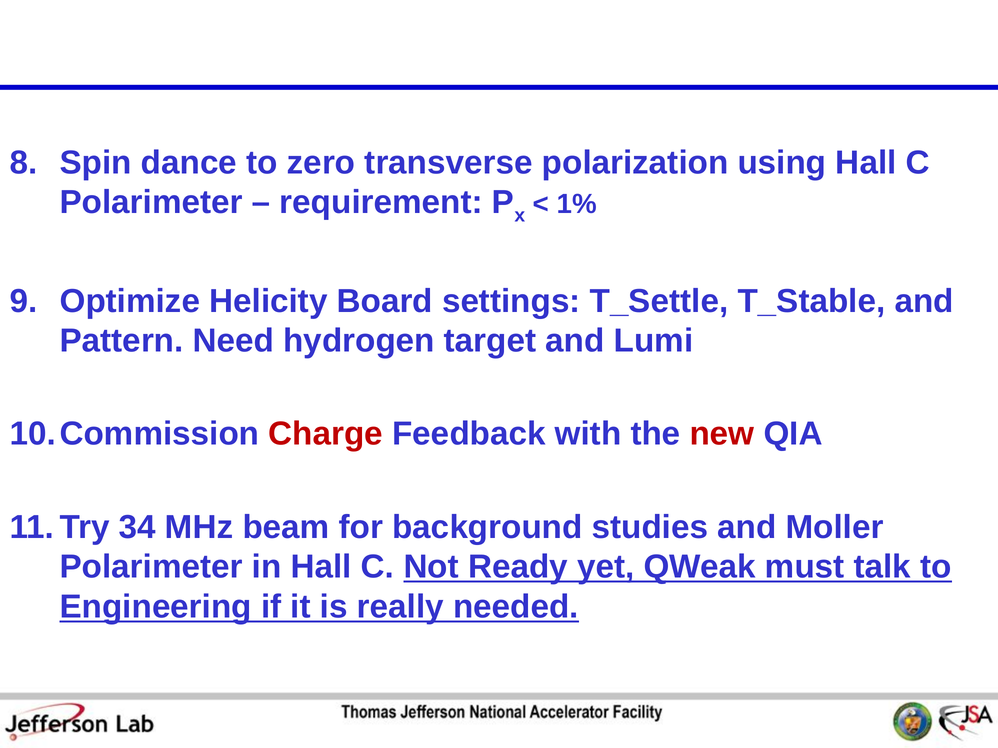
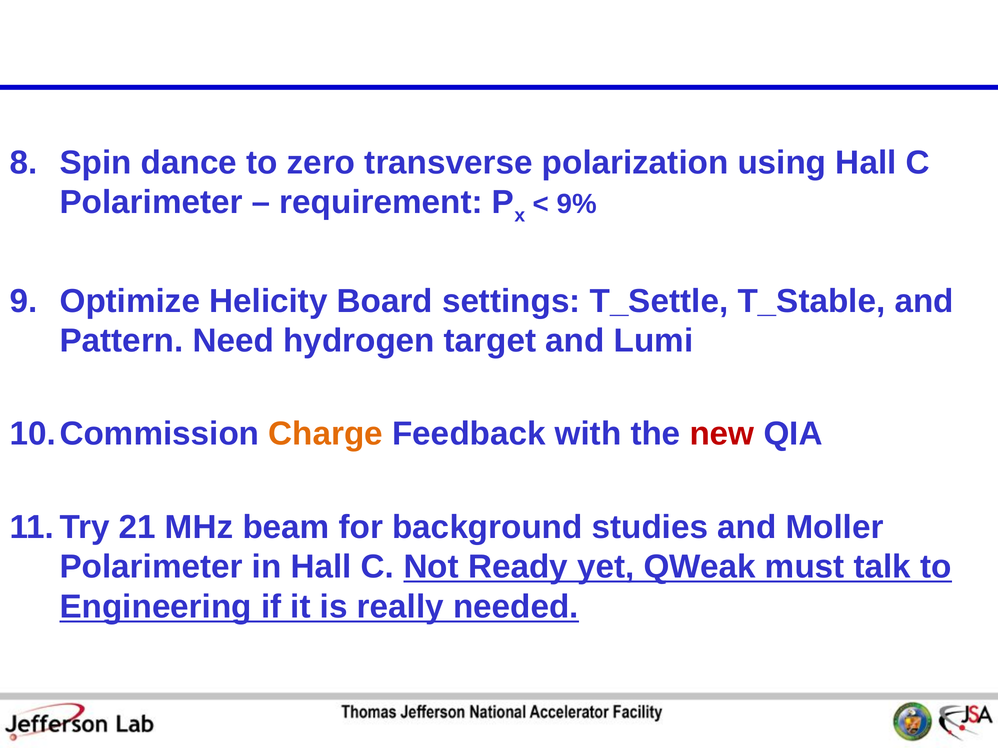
1%: 1% -> 9% (577, 204)
Charge colour: red -> orange (326, 434)
34: 34 -> 21 (137, 527)
